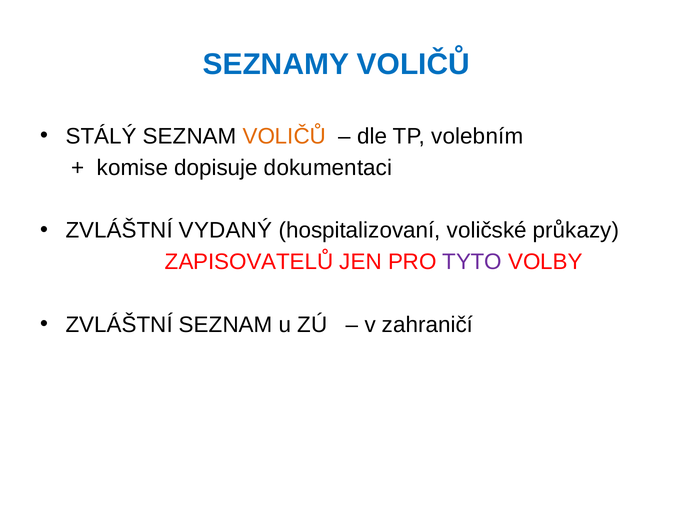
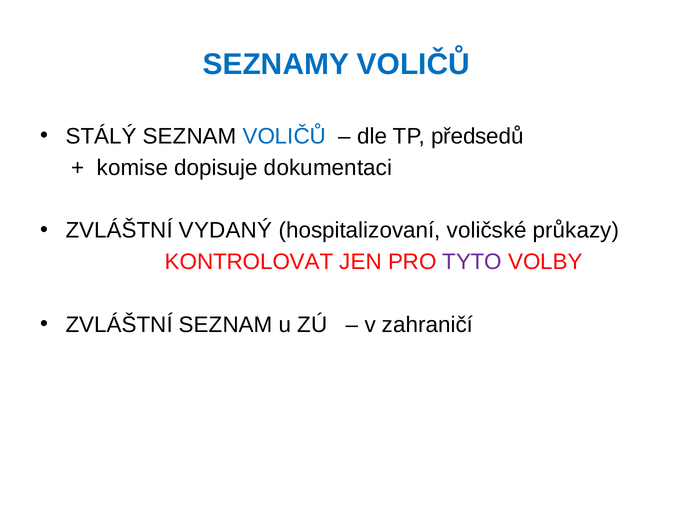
VOLIČŮ colour: orange -> blue (284, 136)
volebním: volebním -> předsedů (477, 136)
ZAPISOVATELŮ: ZAPISOVATELŮ -> KONTROLOVAT (249, 262)
